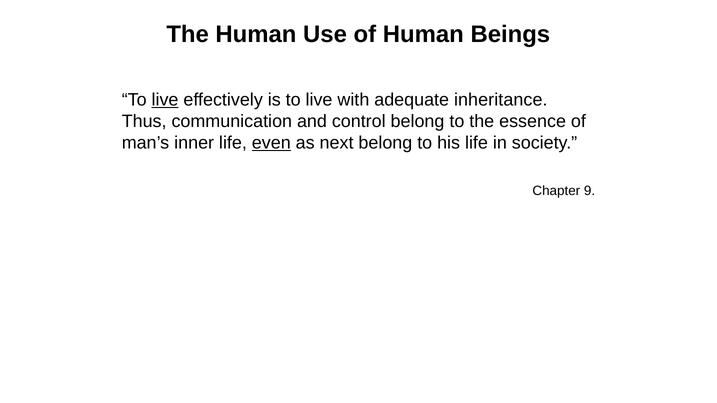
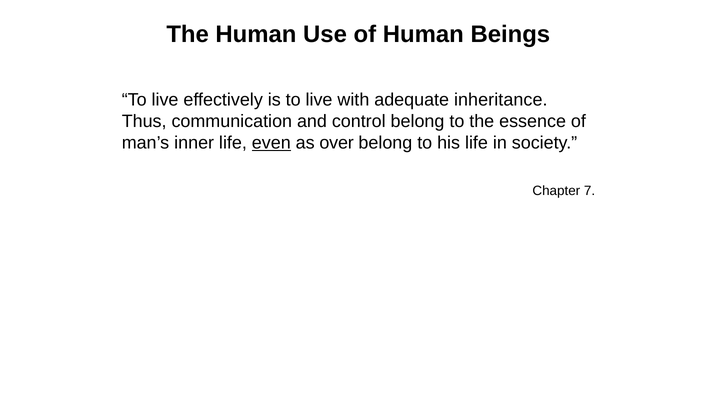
live underline: present -> none (165, 100)
next: next -> over (337, 143)
9: 9 -> 7 (590, 191)
